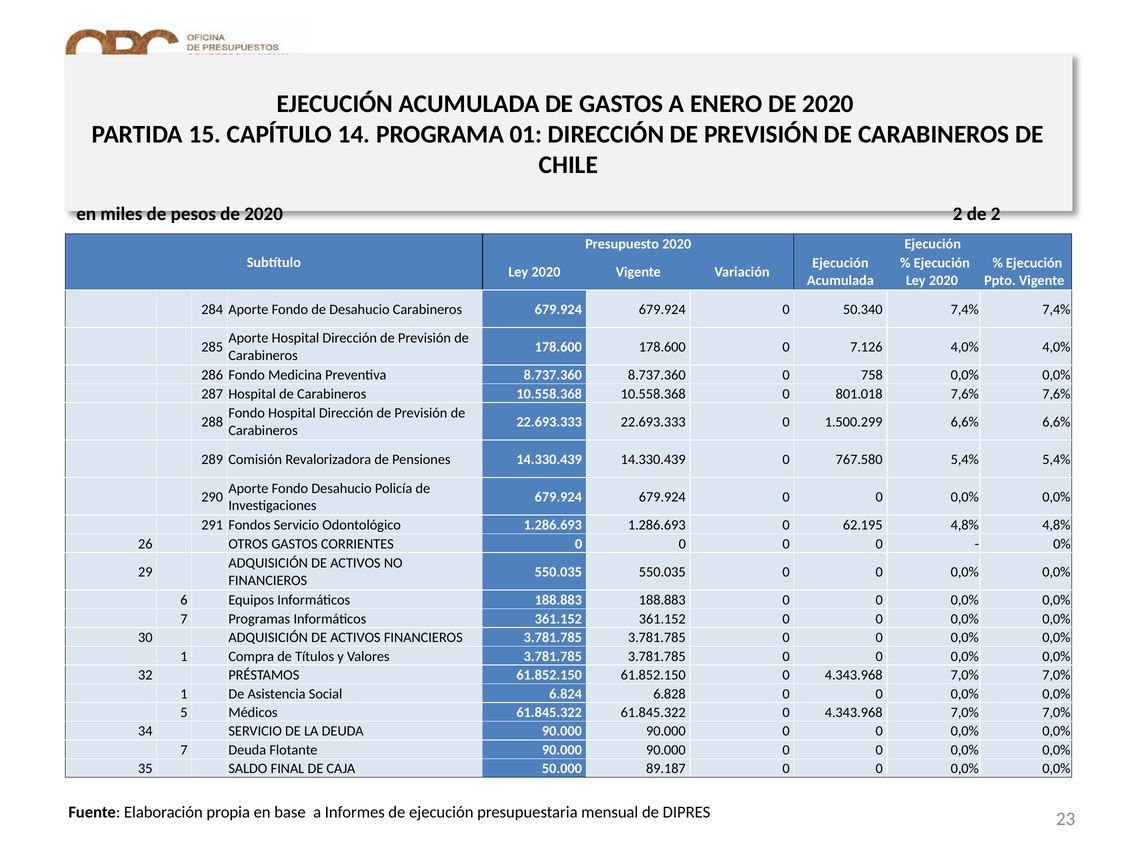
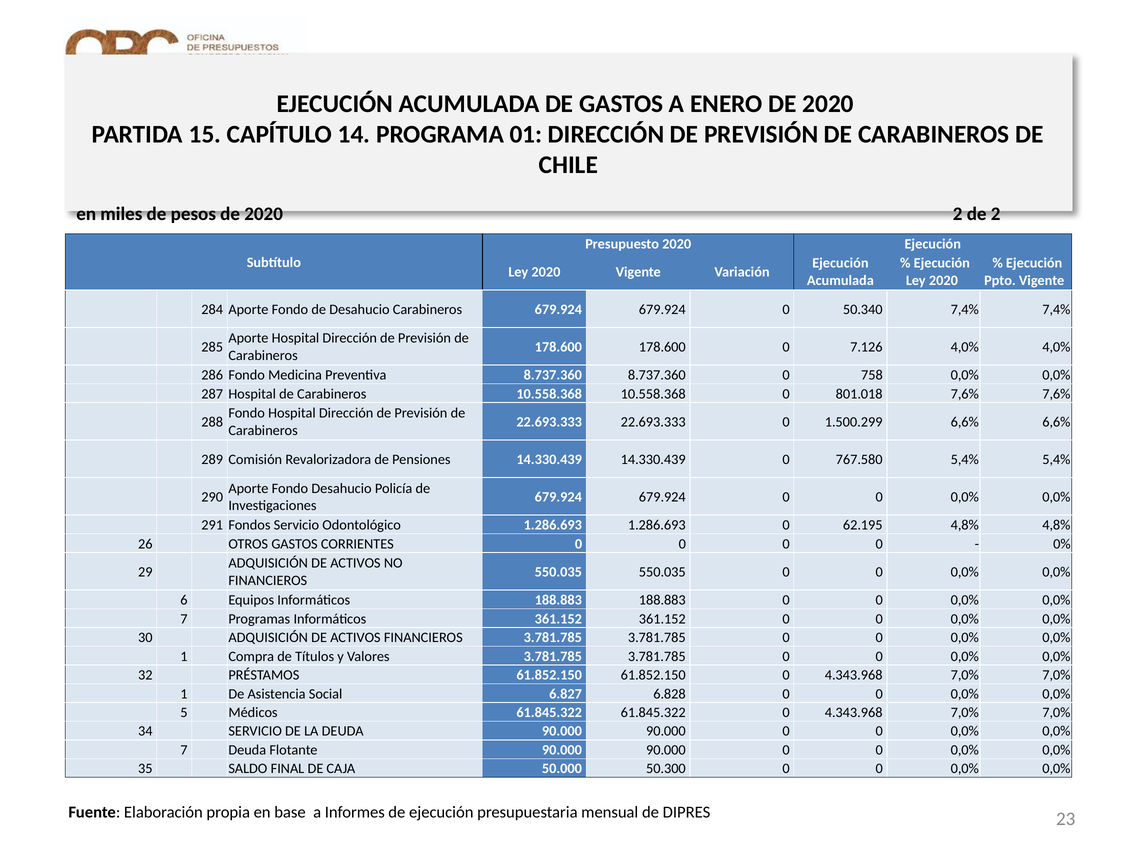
6.824: 6.824 -> 6.827 (566, 694)
89.187: 89.187 -> 50.300 (666, 769)
